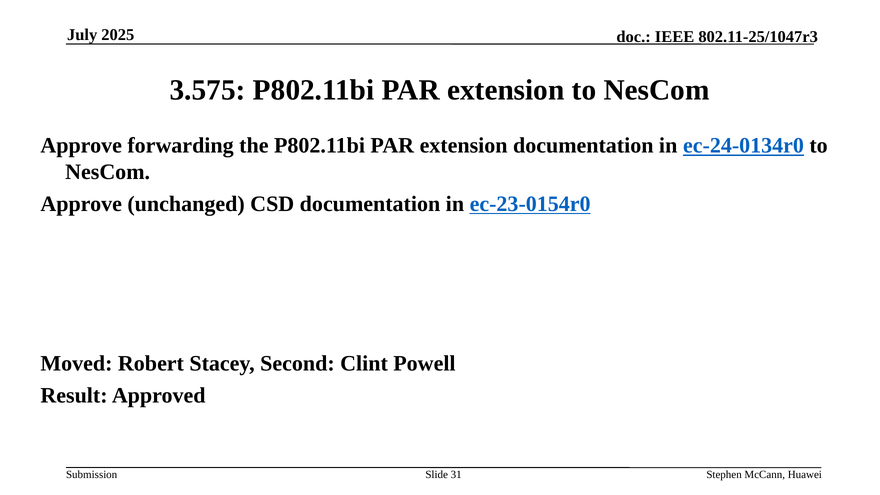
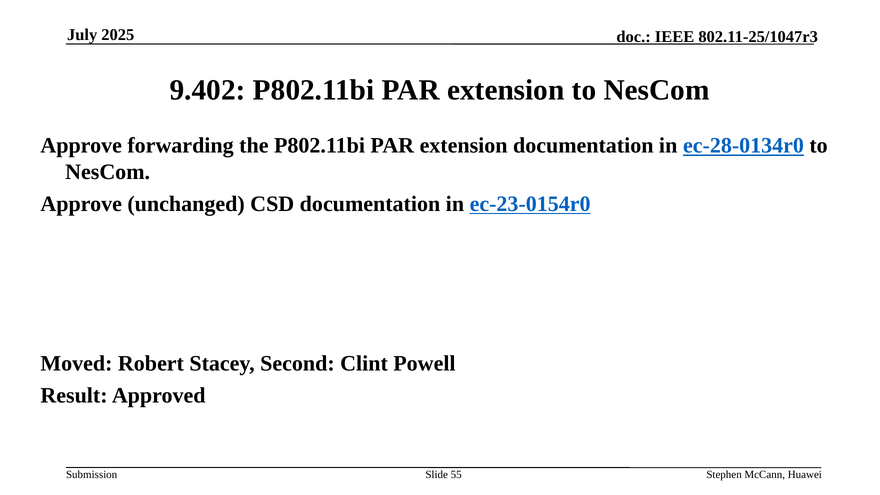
3.575: 3.575 -> 9.402 (208, 90)
ec-24-0134r0: ec-24-0134r0 -> ec-28-0134r0 (744, 145)
31: 31 -> 55 (456, 475)
